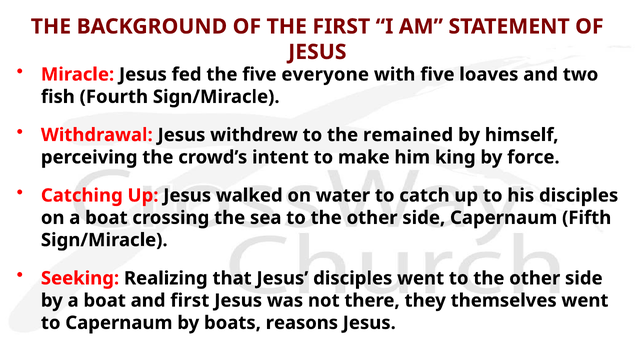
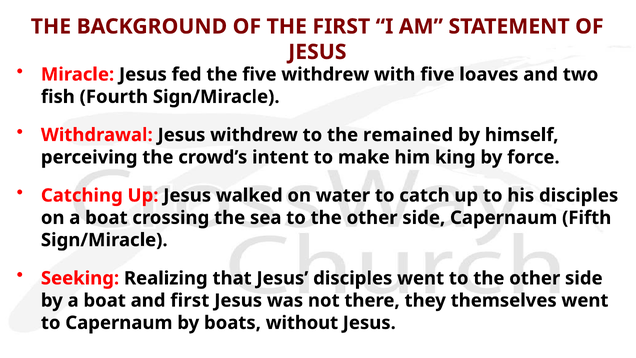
five everyone: everyone -> withdrew (325, 74)
reasons: reasons -> without (302, 323)
